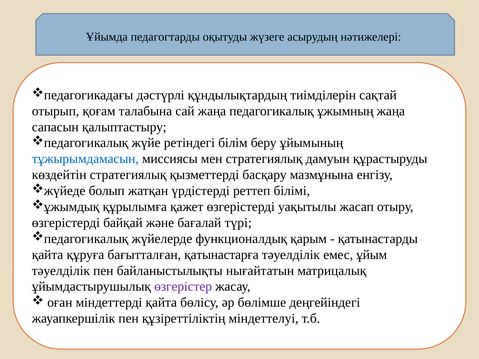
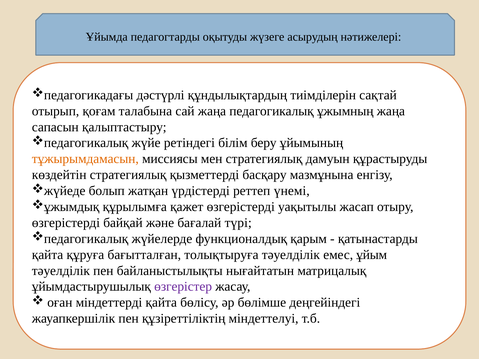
тұжырымдамасын colour: blue -> orange (85, 159)
білімі: білімі -> үнемі (292, 191)
қатынастарға: қатынастарға -> толықтыруға (221, 255)
